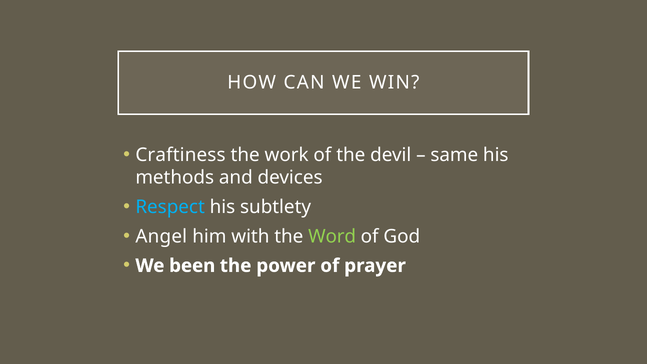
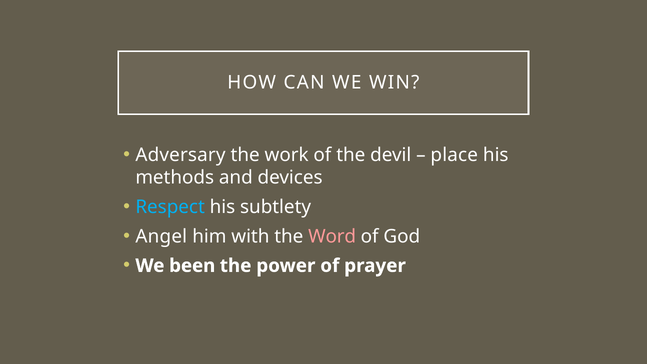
Craftiness: Craftiness -> Adversary (180, 155)
same: same -> place (454, 155)
Word colour: light green -> pink (332, 236)
